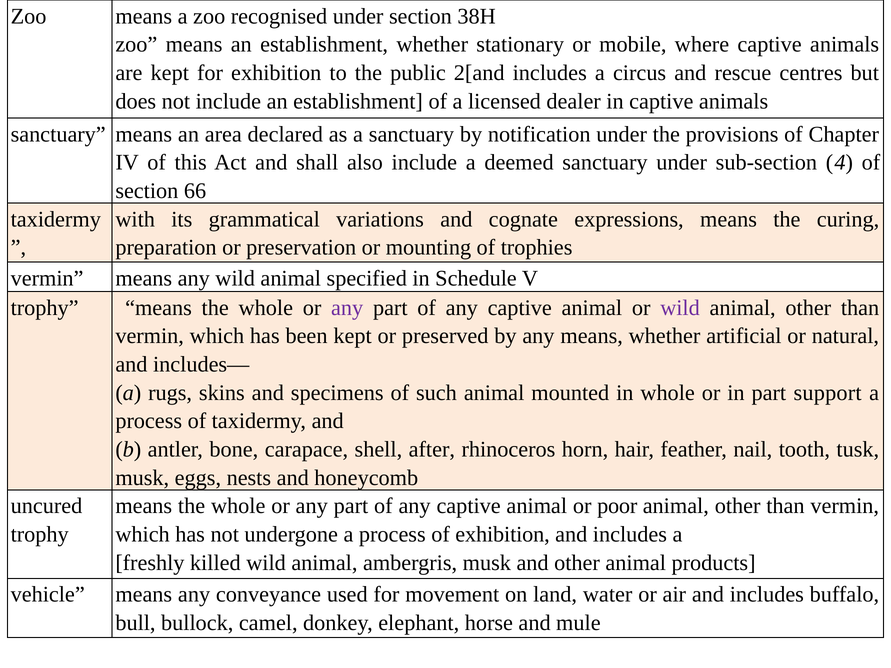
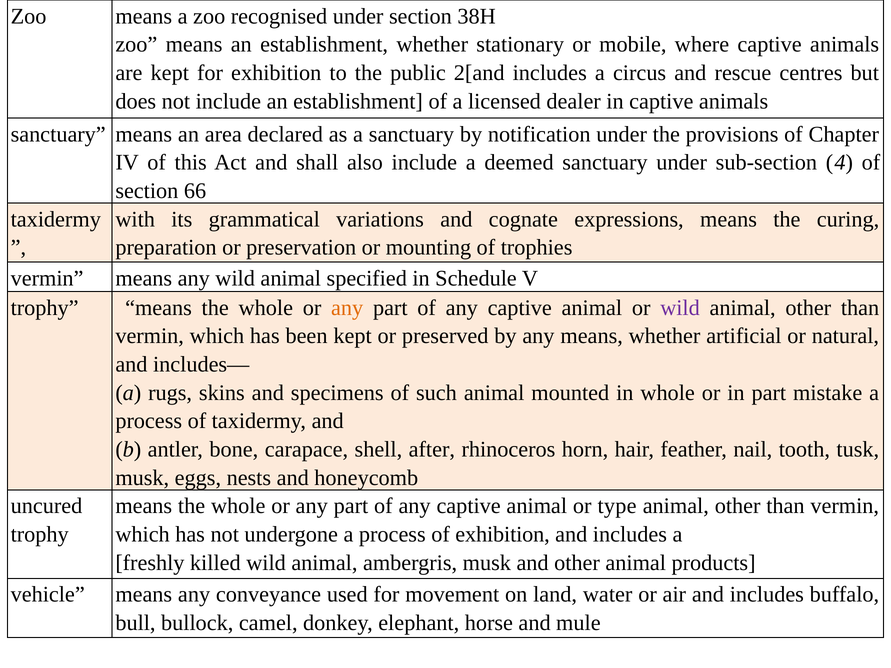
any colour: purple -> orange (347, 308)
support: support -> mistake (828, 393)
poor: poor -> type (617, 506)
